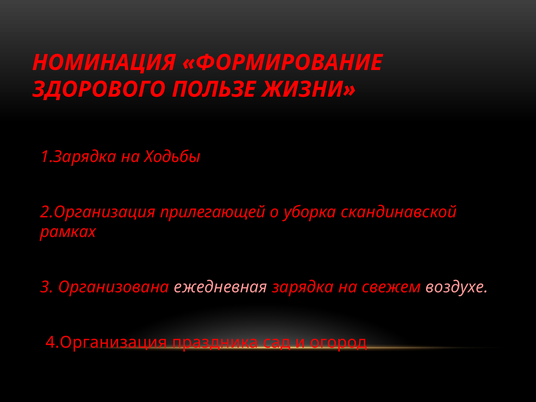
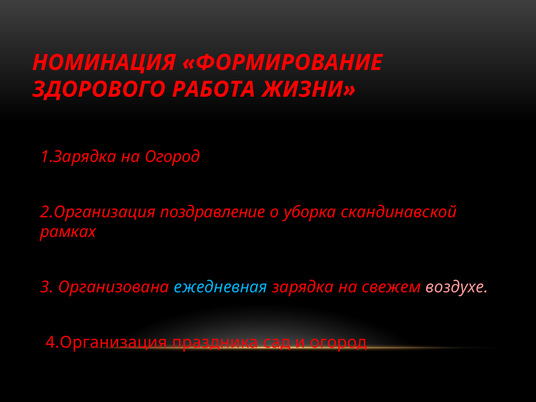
ПОЛЬЗЕ: ПОЛЬЗЕ -> РАБОТА (214, 89)
на Ходьбы: Ходьбы -> Огород (172, 157)
прилегающей: прилегающей -> поздравление (213, 212)
ежедневная colour: pink -> light blue (221, 287)
